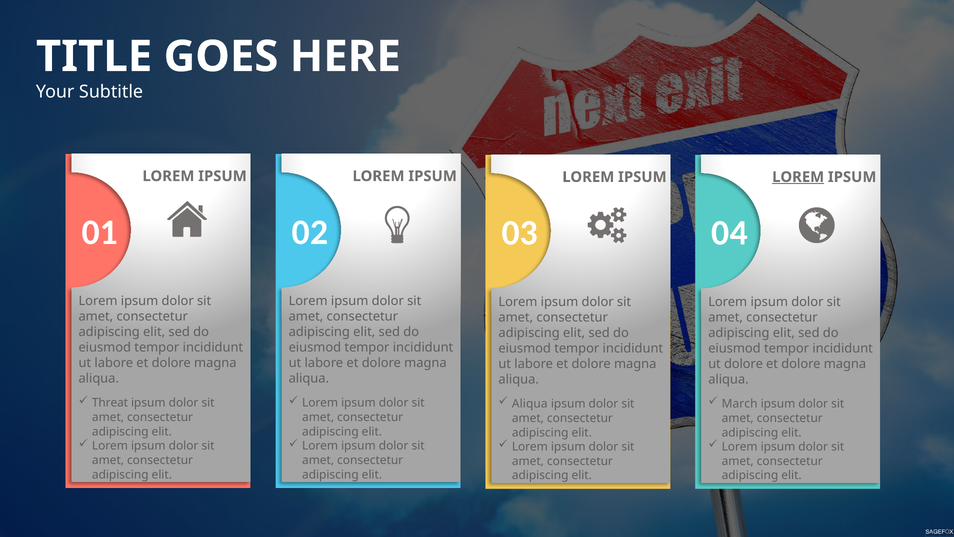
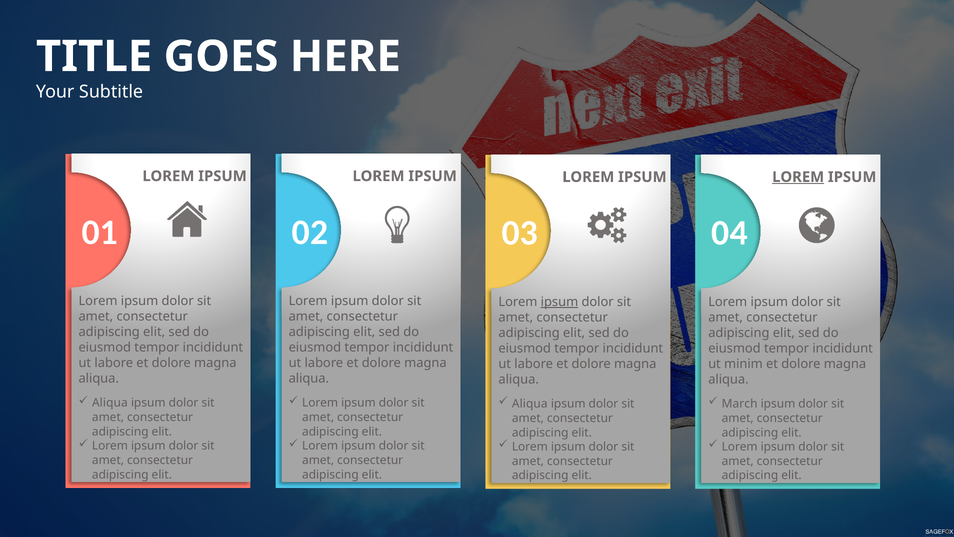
ipsum underline: none -> present (559, 302)
ut dolore: dolore -> minim (743, 364)
Threat: Threat -> Aliqua (110, 403)
